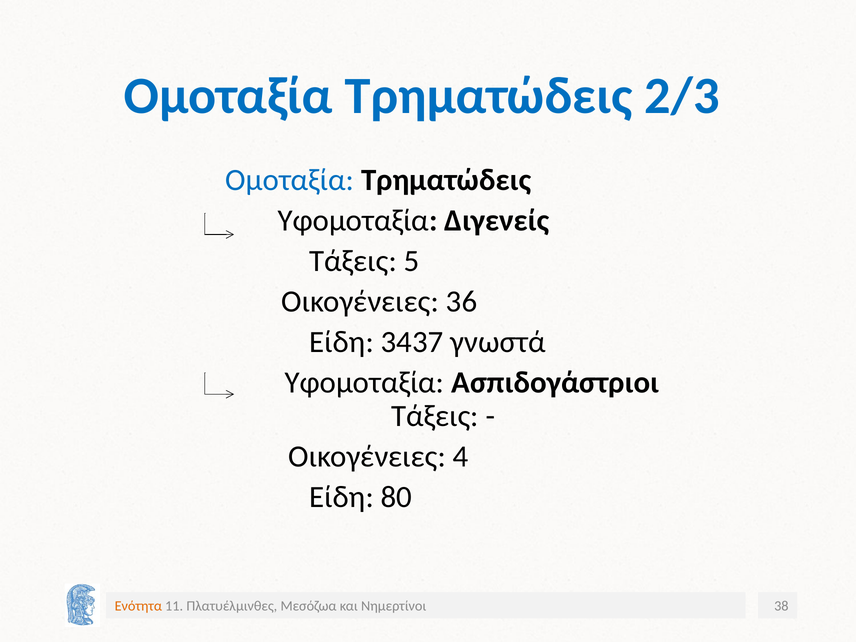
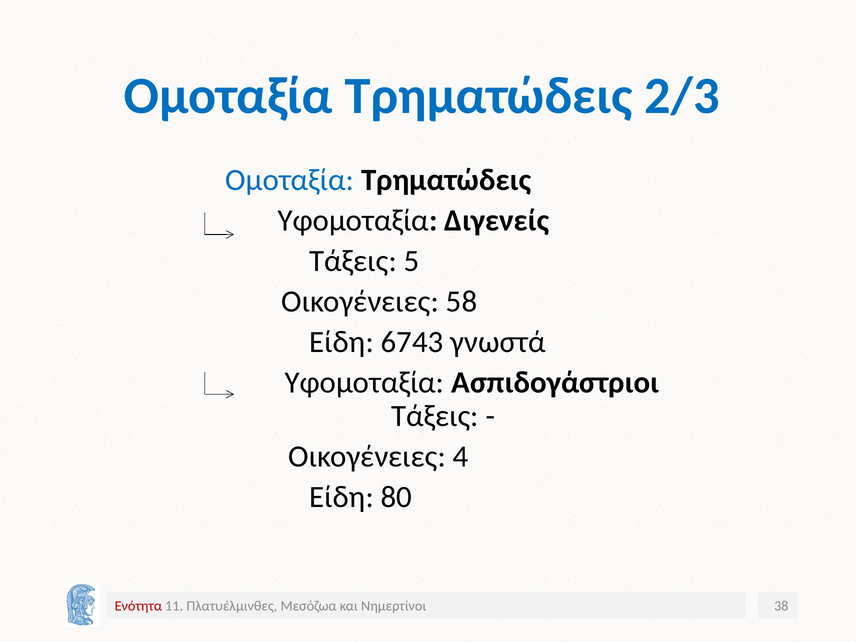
36: 36 -> 58 (462, 301)
3437: 3437 -> 6743 (412, 342)
Ενότητα colour: orange -> red (138, 606)
